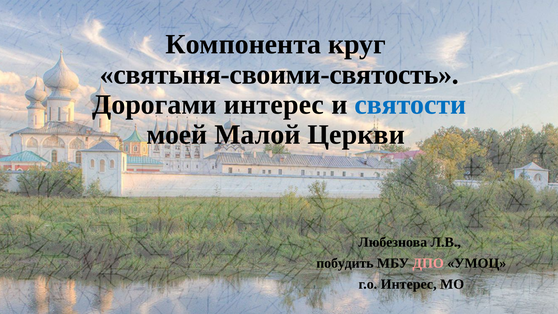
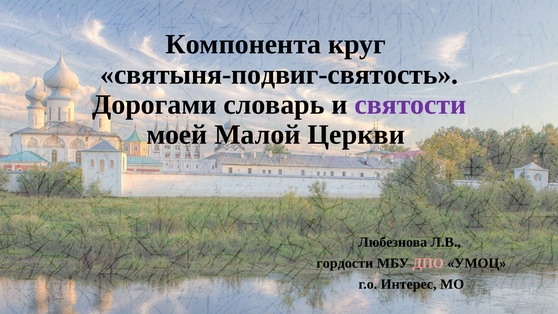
святыня-своими-святость: святыня-своими-святость -> святыня-подвиг-святость (279, 74)
Дорогами интерес: интерес -> словарь (274, 105)
святости colour: blue -> purple (410, 105)
побудить: побудить -> гордости (345, 263)
